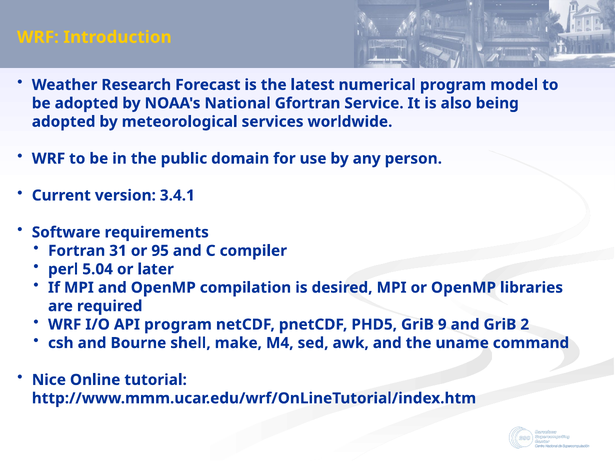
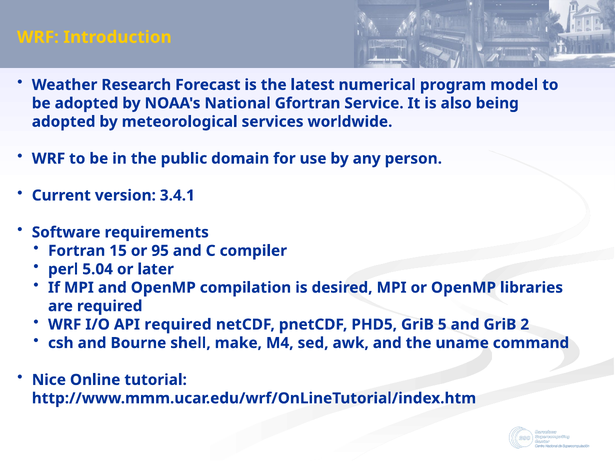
31: 31 -> 15 (118, 251)
API program: program -> required (178, 325)
9: 9 -> 5 (442, 325)
